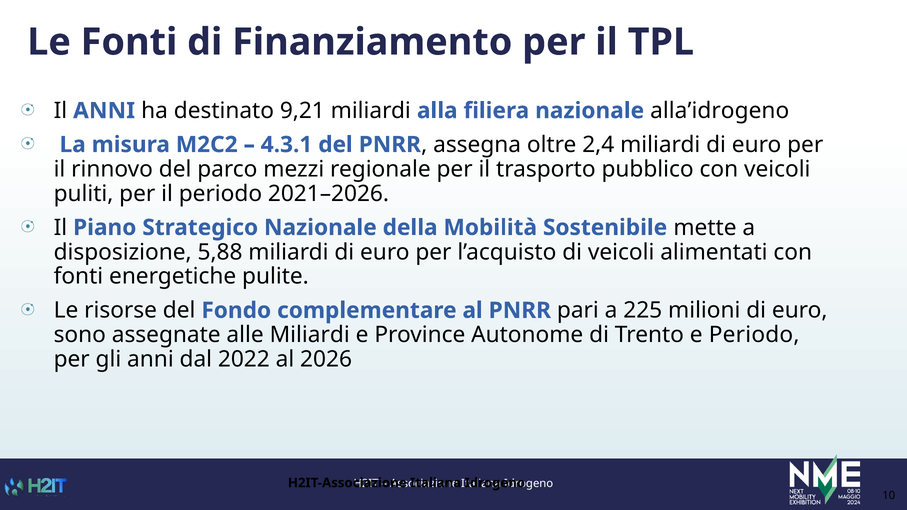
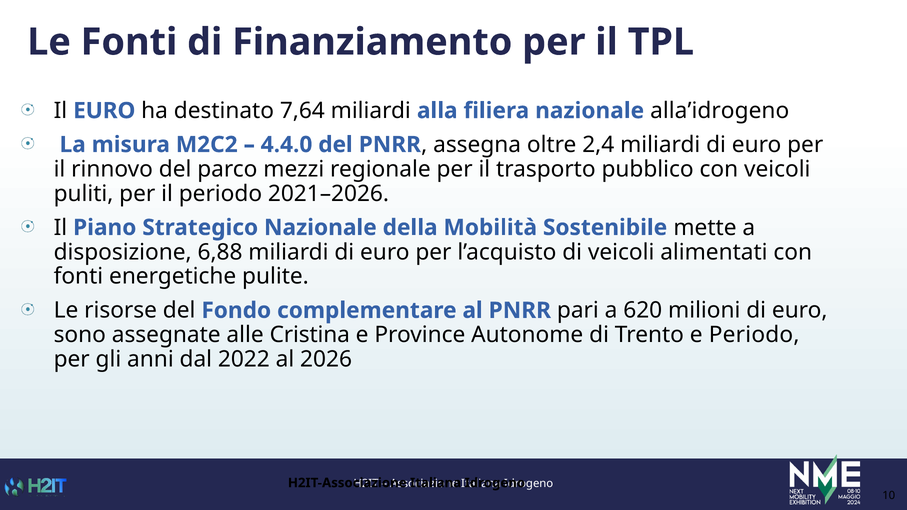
Il ANNI: ANNI -> EURO (104, 111)
9,21: 9,21 -> 7,64 (302, 111)
4.3.1: 4.3.1 -> 4.4.0 (287, 145)
5,88: 5,88 -> 6,88 (220, 252)
225: 225 -> 620 (643, 311)
alle Miliardi: Miliardi -> Cristina (310, 335)
